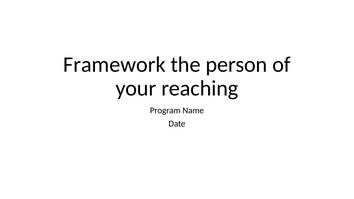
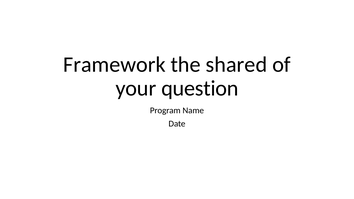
person: person -> shared (236, 65)
reaching: reaching -> question (200, 88)
